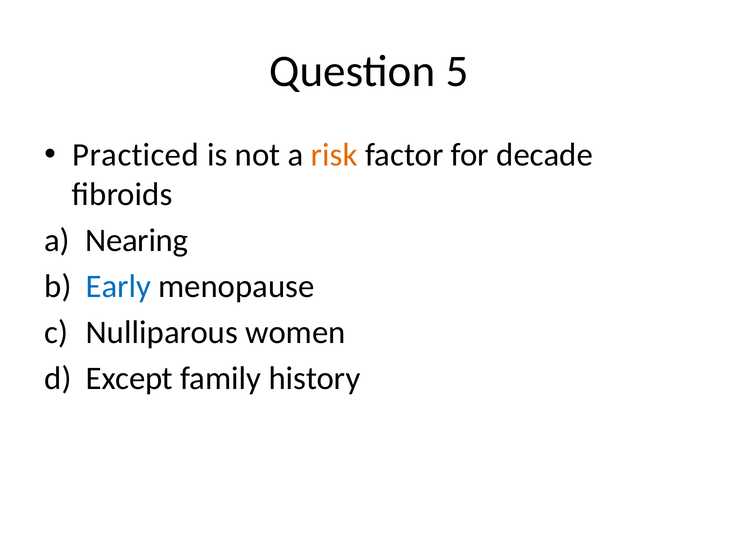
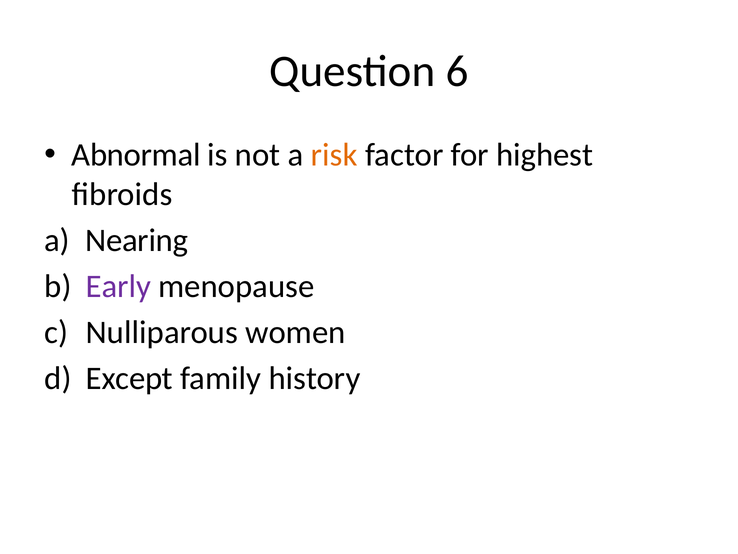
5: 5 -> 6 (457, 71)
Practiced: Practiced -> Abnormal (136, 155)
decade: decade -> highest (545, 155)
Early colour: blue -> purple (118, 286)
